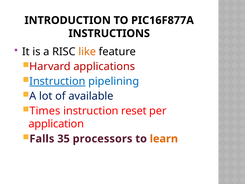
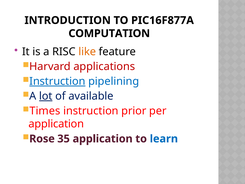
INSTRUCTIONS: INSTRUCTIONS -> COMPUTATION (109, 33)
lot underline: none -> present (46, 96)
reset: reset -> prior (134, 111)
Falls: Falls -> Rose (42, 139)
35 processors: processors -> application (103, 139)
learn colour: orange -> blue (164, 139)
